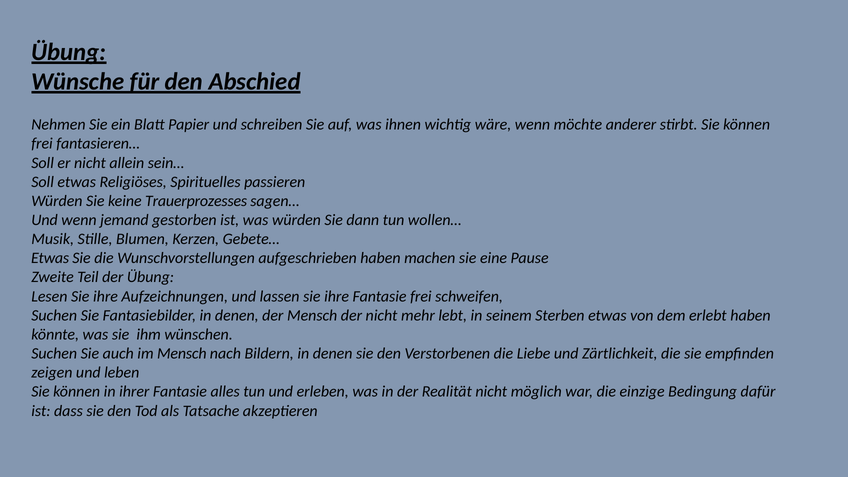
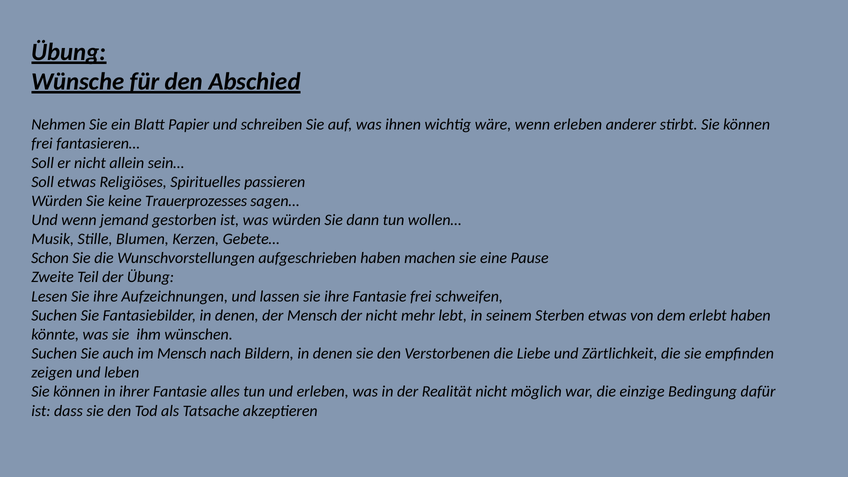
wenn möchte: möchte -> erleben (578, 125)
Etwas: Etwas -> Schon (50, 258)
